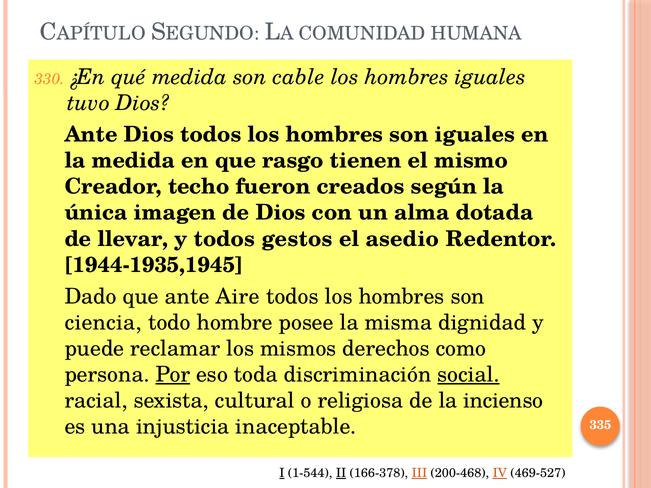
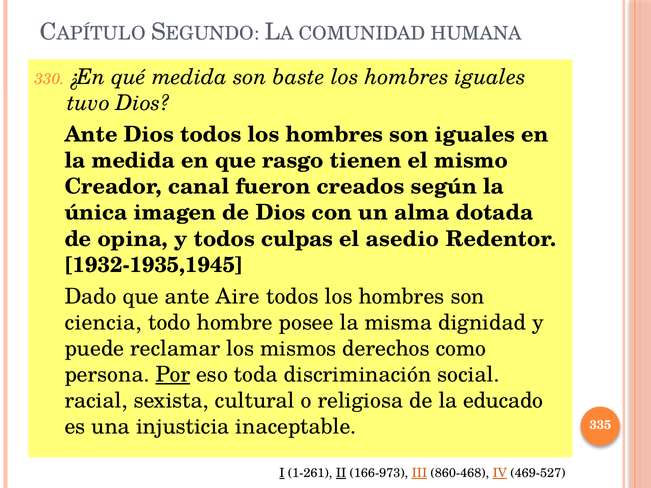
cable: cable -> baste (299, 77)
techo: techo -> canal (199, 187)
llevar: llevar -> opina (133, 239)
gestos: gestos -> culpas (297, 239)
1944-1935,1945: 1944-1935,1945 -> 1932-1935,1945 (154, 265)
social underline: present -> none (468, 375)
incienso: incienso -> educado (503, 401)
1-544: 1-544 -> 1-261 (310, 473)
166-378: 166-378 -> 166-973 (379, 473)
200-468: 200-468 -> 860-468 (460, 473)
